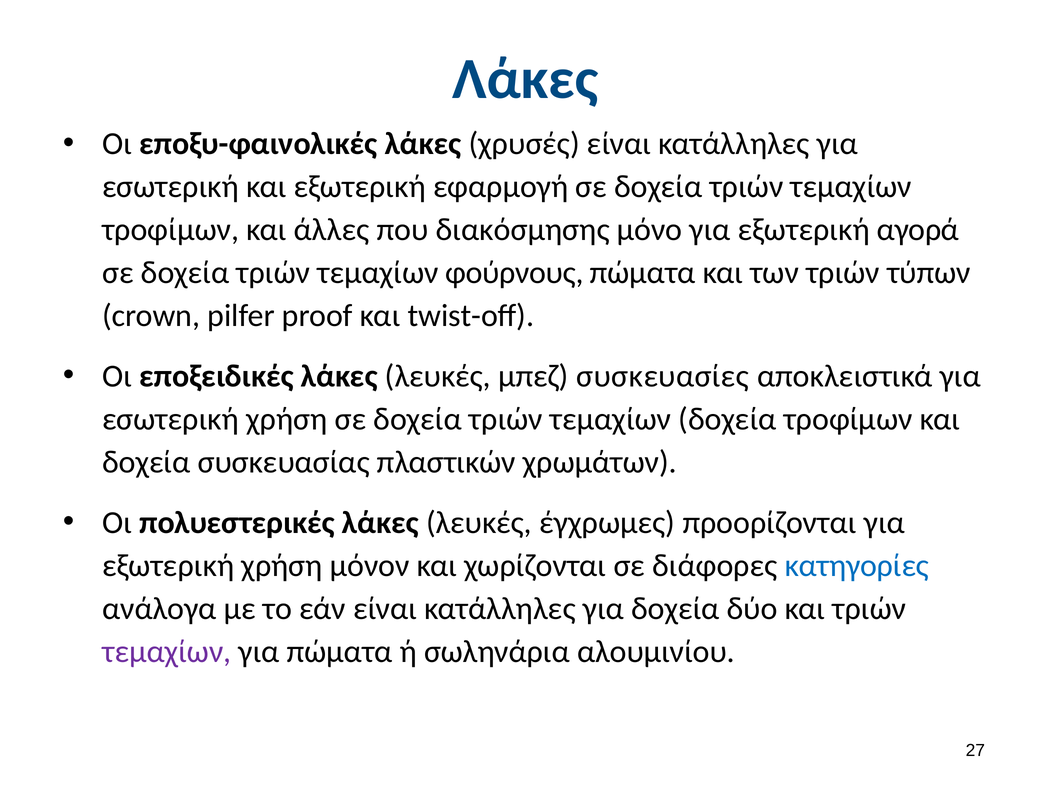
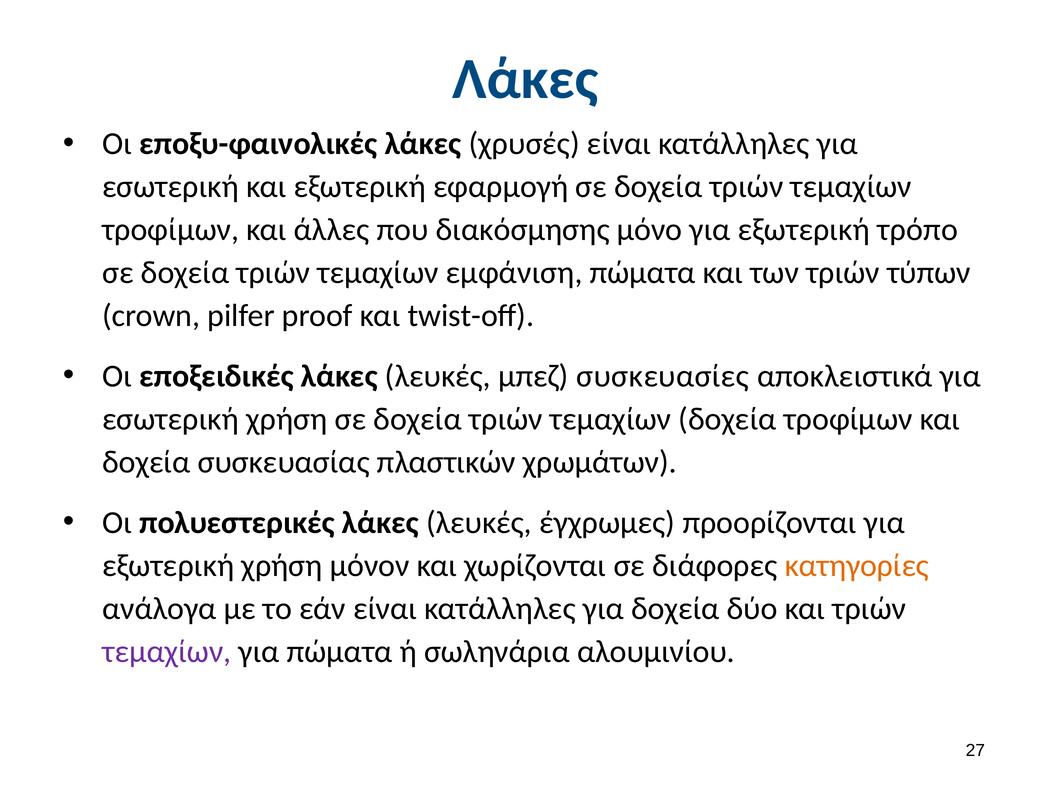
αγορά: αγορά -> τρόπο (918, 230)
φούρνους: φούρνους -> εμφάνιση (514, 273)
κατηγορίες colour: blue -> orange (857, 566)
